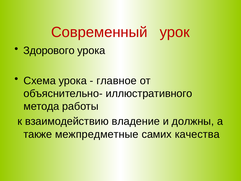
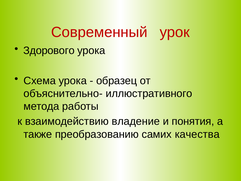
главное: главное -> образец (117, 81)
должны: должны -> понятия (193, 121)
межпредметные: межпредметные -> преобразованию (97, 134)
